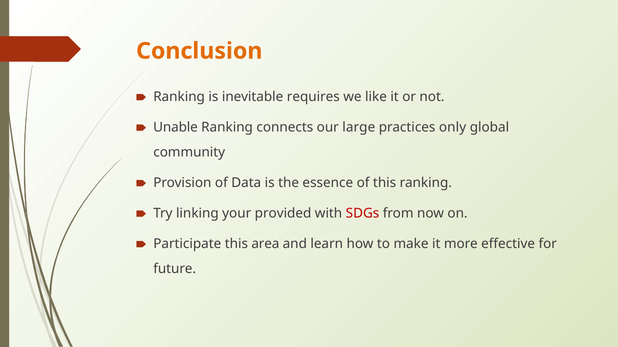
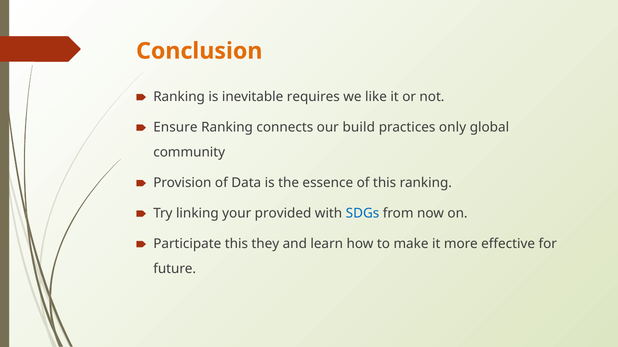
Unable: Unable -> Ensure (175, 128)
large: large -> build (359, 128)
SDGs colour: red -> blue (363, 214)
area: area -> they (265, 244)
